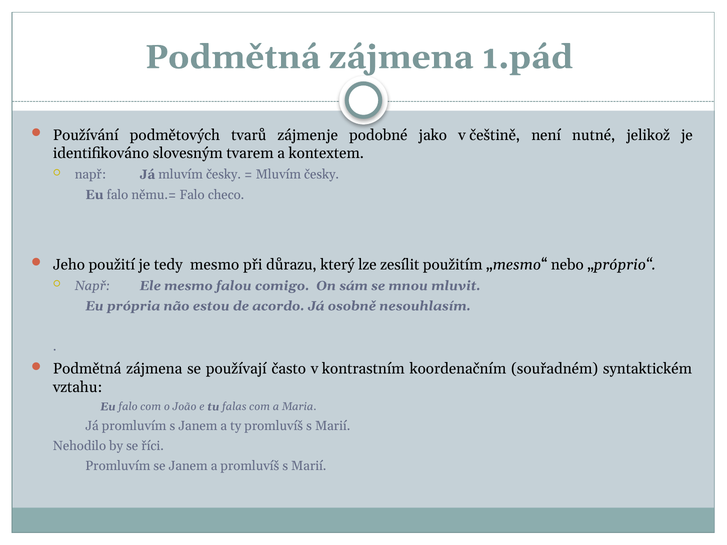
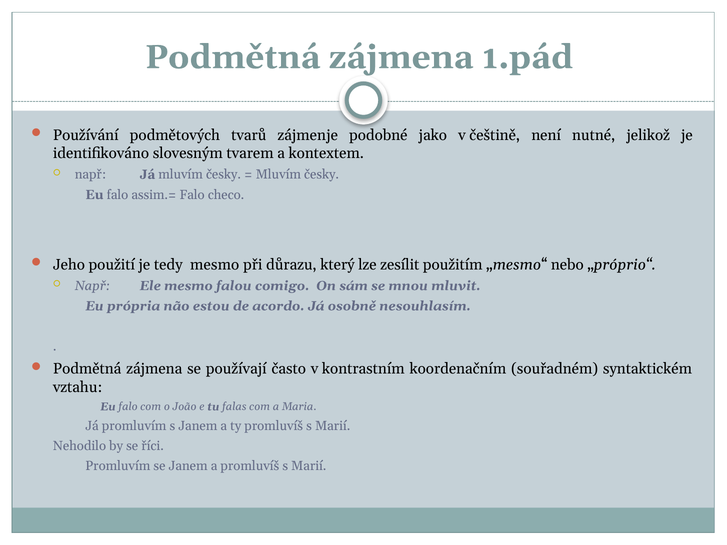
němu.=: němu.= -> assim.= (154, 195)
